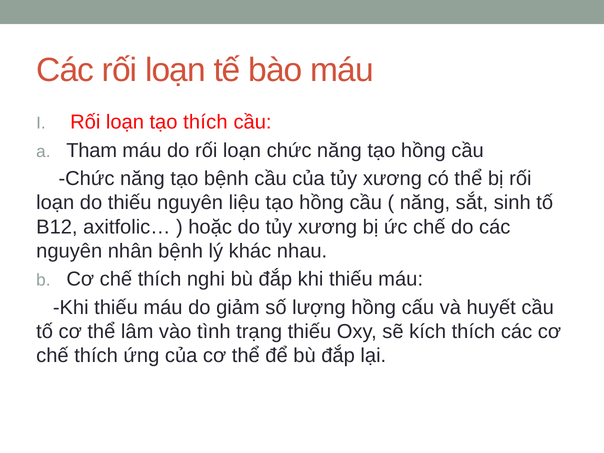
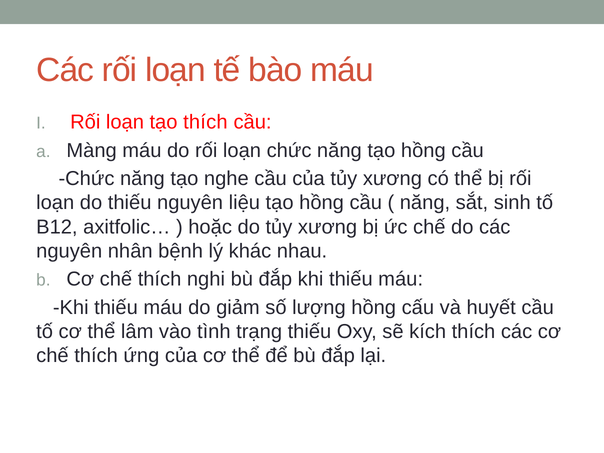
Tham: Tham -> Màng (92, 150)
tạo bệnh: bệnh -> nghe (226, 179)
